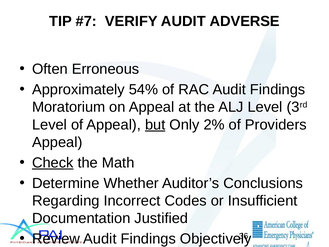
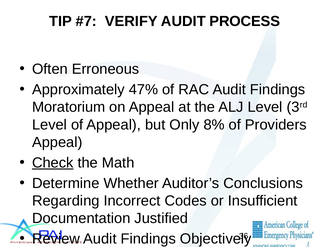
ADVERSE: ADVERSE -> PROCESS (245, 21)
54%: 54% -> 47% (143, 89)
but underline: present -> none (155, 125)
2%: 2% -> 8% (214, 125)
